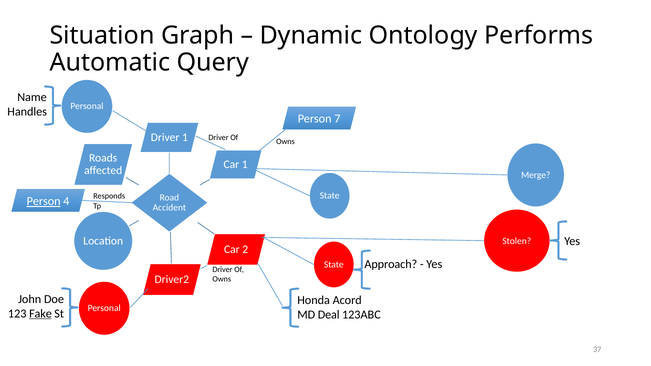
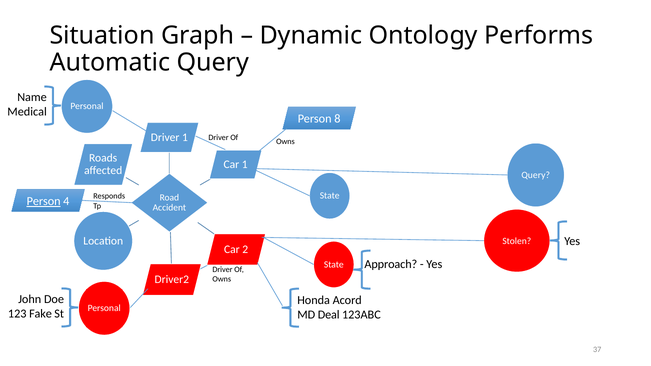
Handles: Handles -> Medical (27, 112)
7: 7 -> 8 (337, 119)
Merge: Merge -> Query (536, 175)
Fake underline: present -> none (40, 314)
